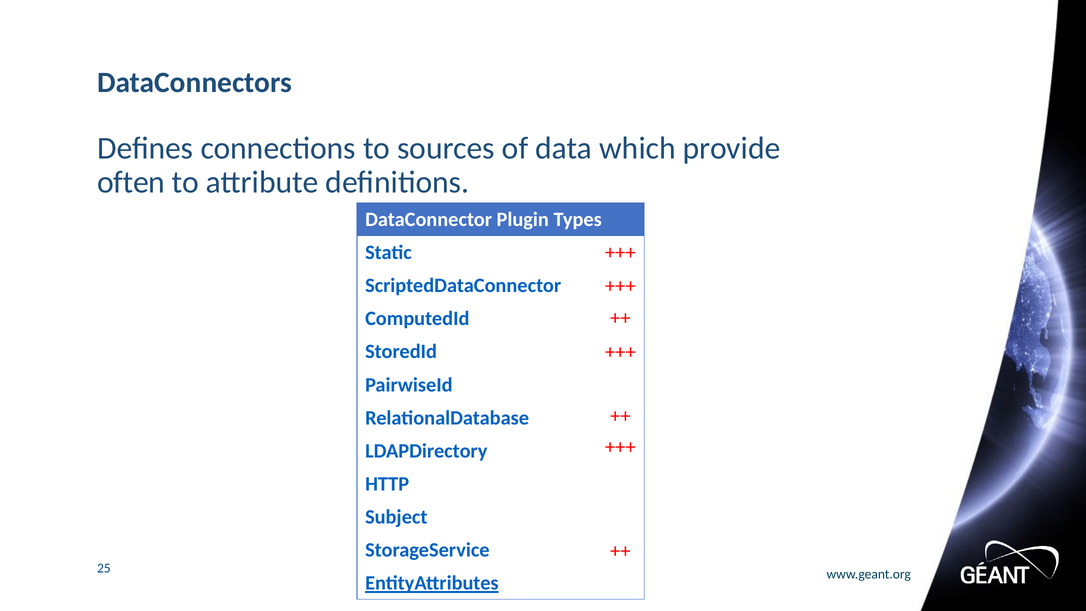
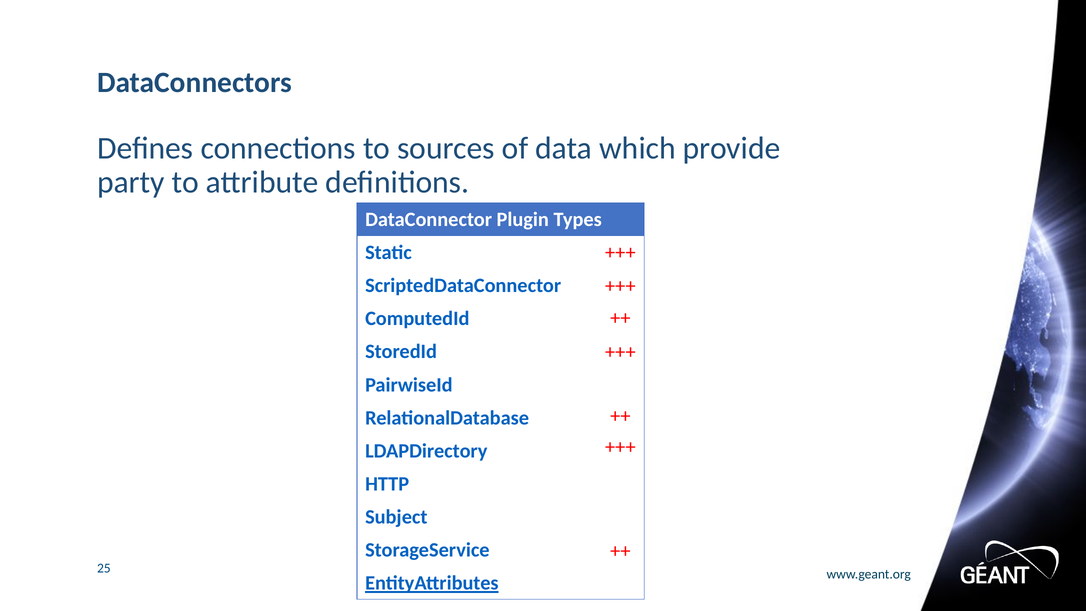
often: often -> party (131, 182)
